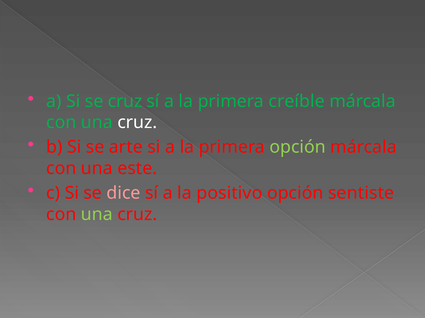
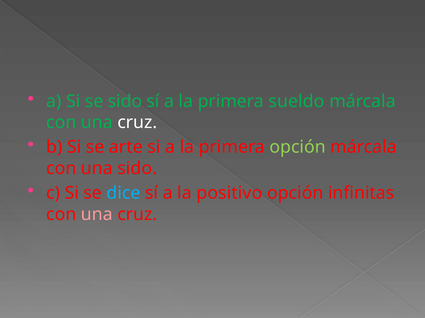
se cruz: cruz -> sido (125, 101)
creíble: creíble -> sueldo (297, 101)
una este: este -> sido (137, 169)
dice colour: pink -> light blue (124, 194)
sentiste: sentiste -> infinitas (361, 194)
una colour: light green -> pink (97, 215)
